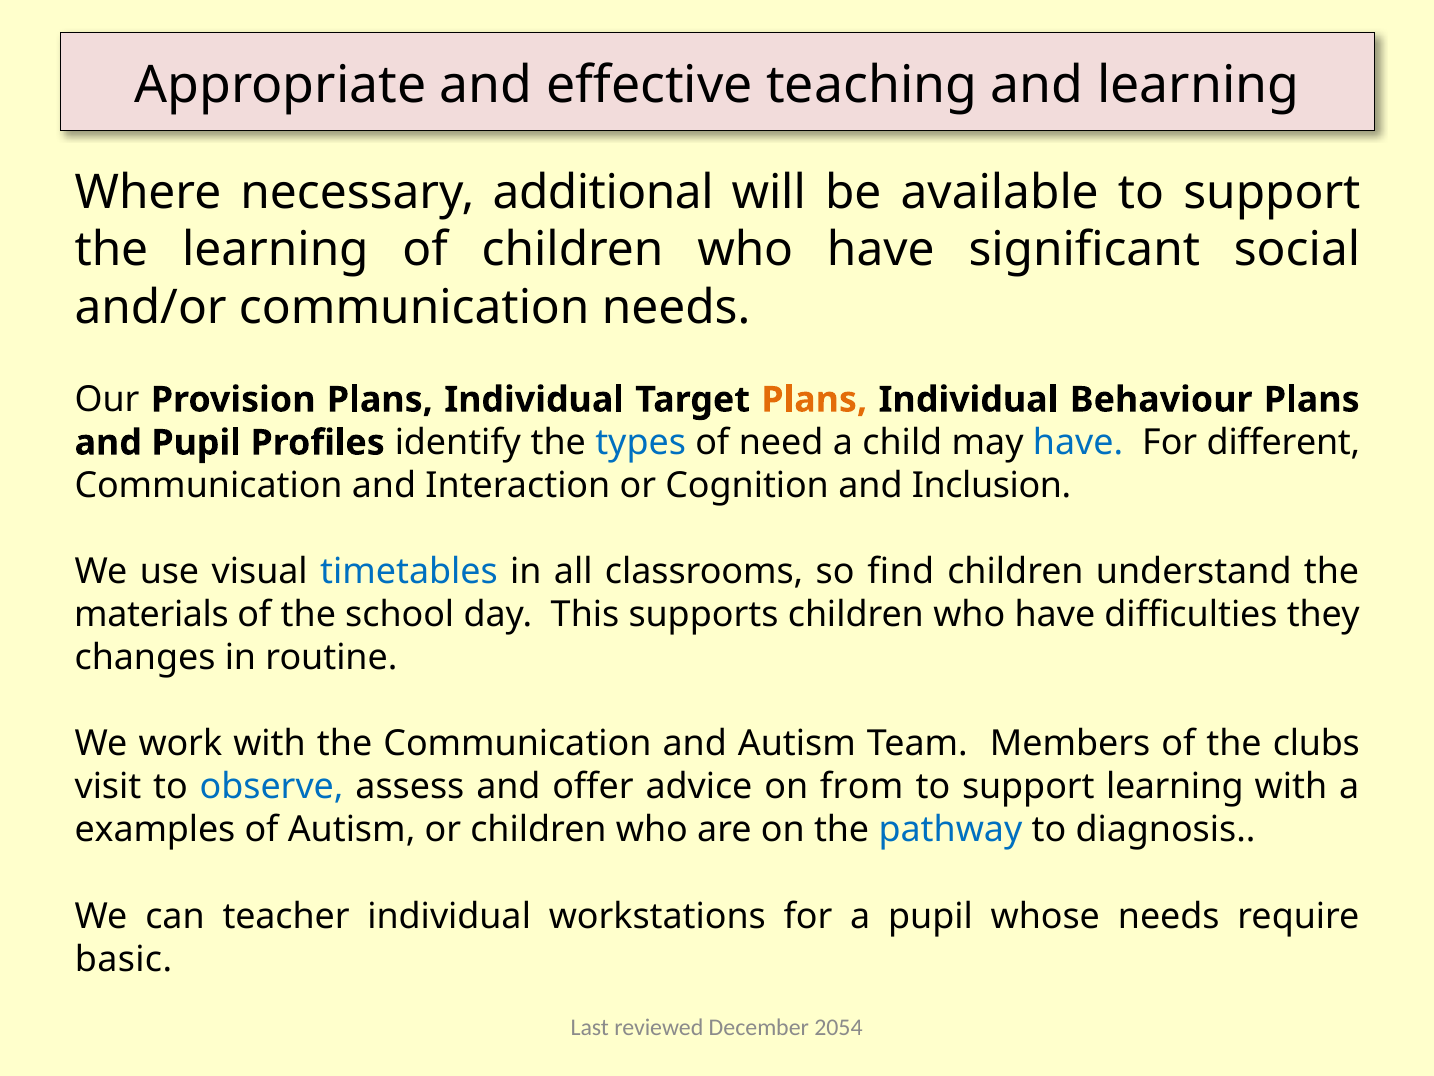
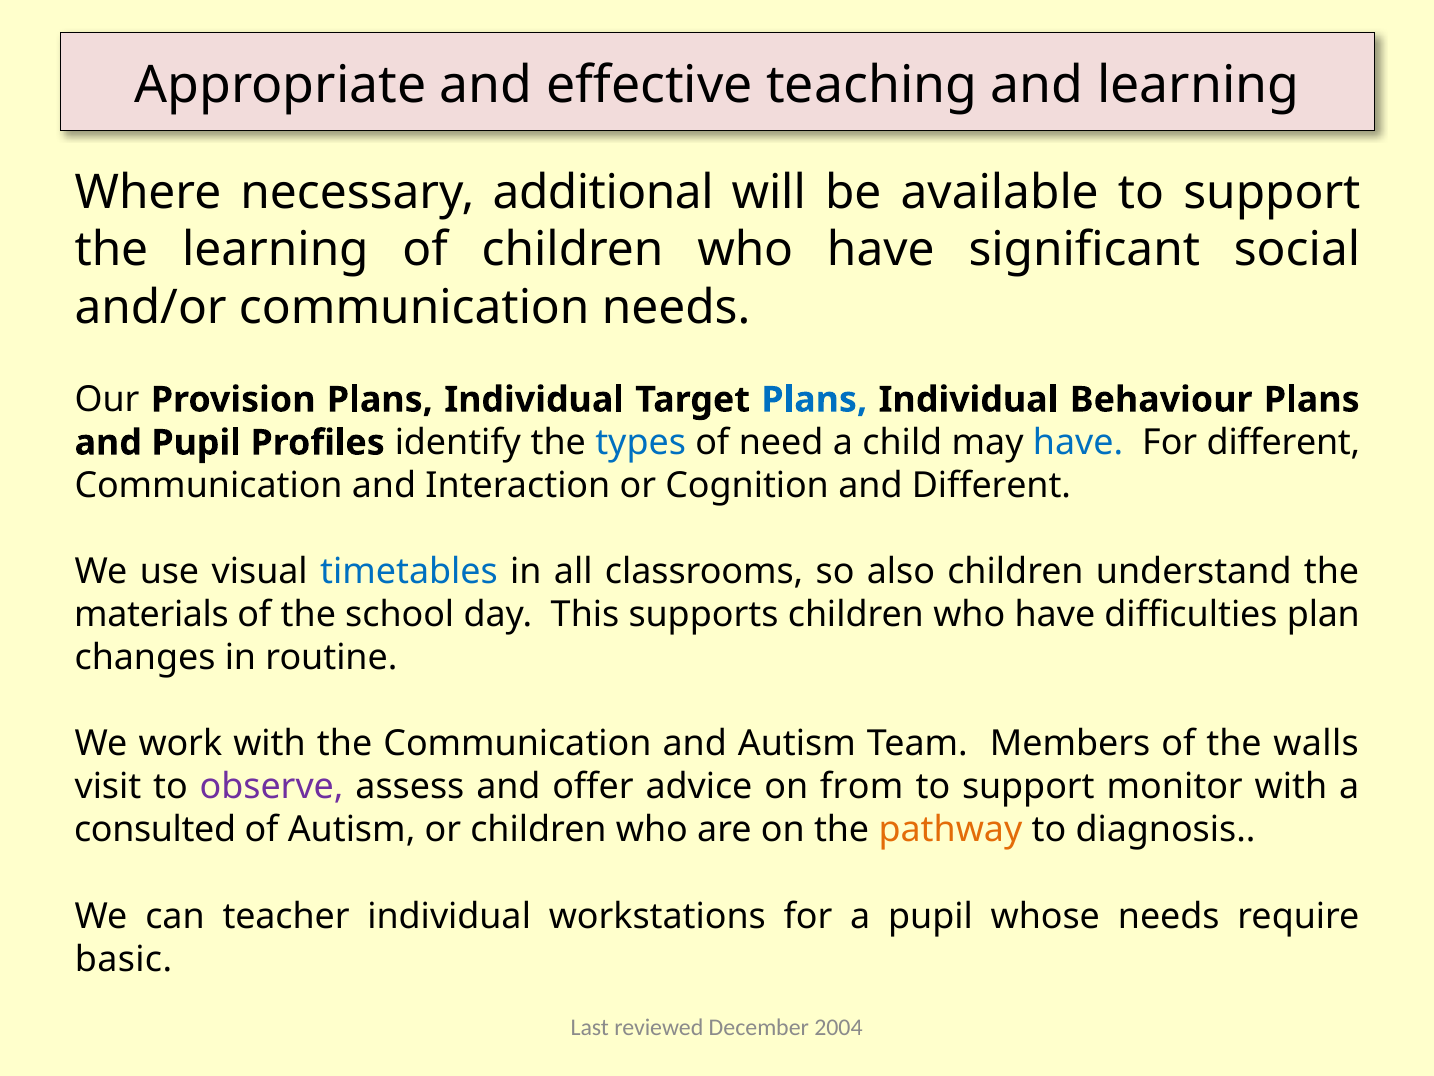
Plans colour: orange -> blue (814, 400)
and Inclusion: Inclusion -> Different (991, 486)
find: find -> also (901, 572)
they: they -> plan (1323, 615)
clubs: clubs -> walls (1316, 744)
observe colour: blue -> purple (272, 787)
support learning: learning -> monitor (1175, 787)
examples: examples -> consulted (155, 830)
pathway colour: blue -> orange (950, 830)
2054: 2054 -> 2004 (838, 1027)
